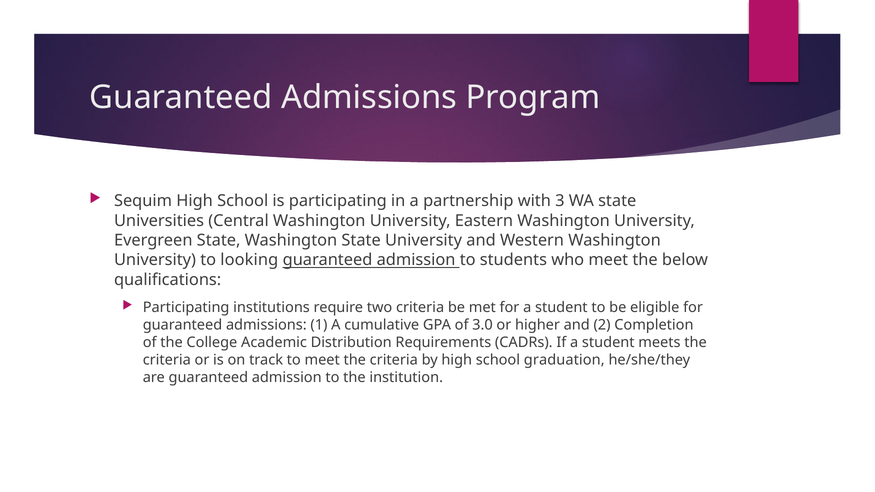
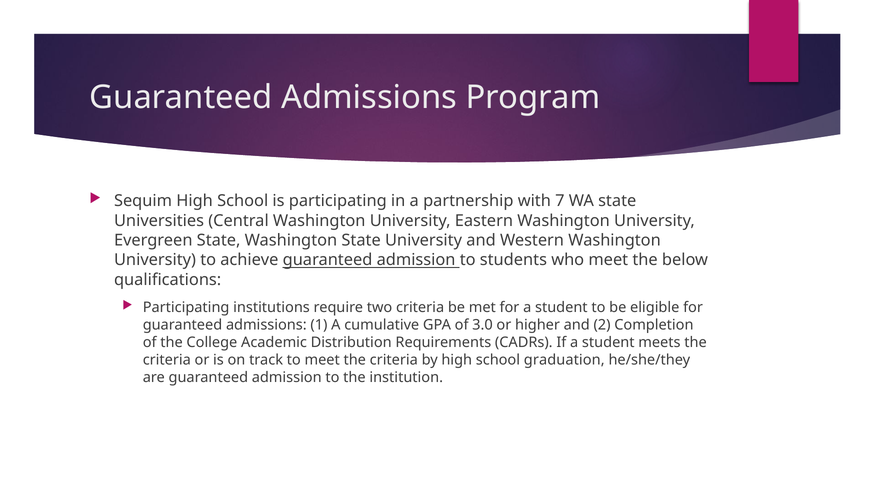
3: 3 -> 7 (560, 201)
looking: looking -> achieve (249, 260)
